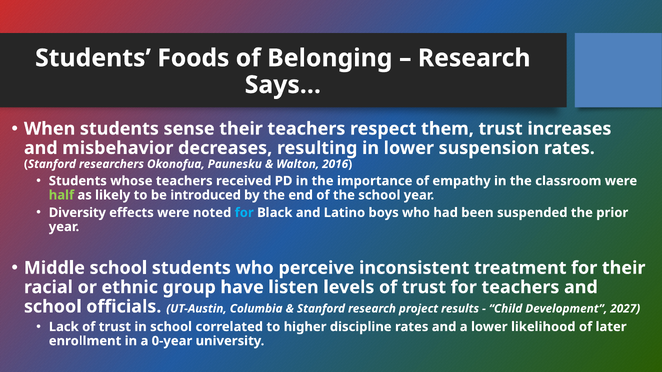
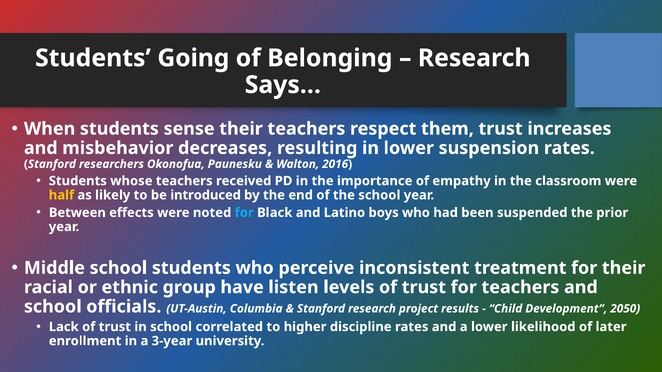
Foods: Foods -> Going (193, 58)
half colour: light green -> yellow (61, 195)
Diversity: Diversity -> Between (77, 213)
2027: 2027 -> 2050 (625, 309)
0-year: 0-year -> 3-year (172, 341)
